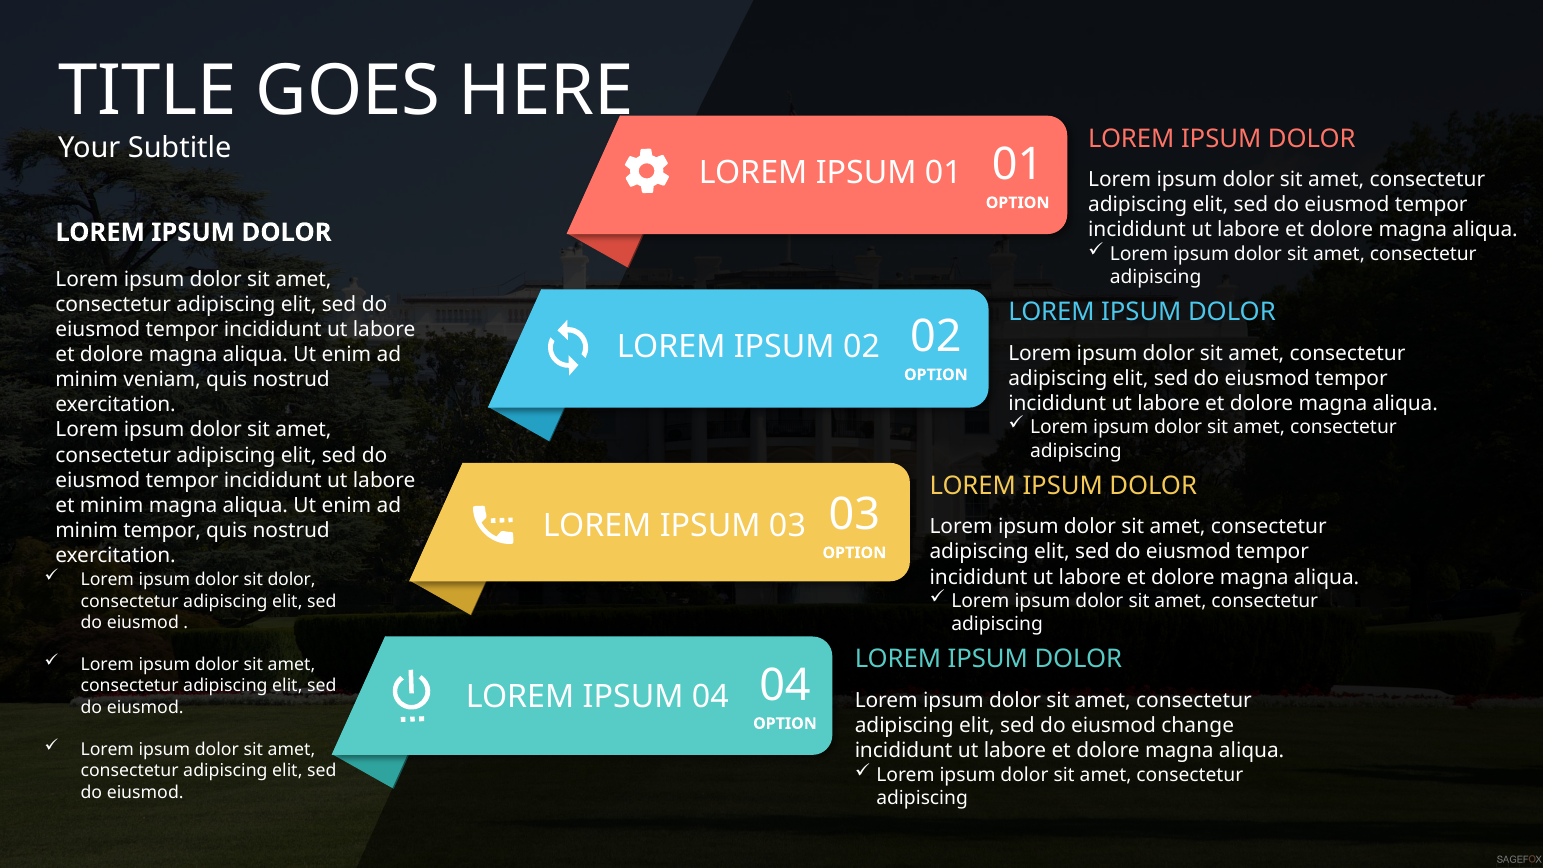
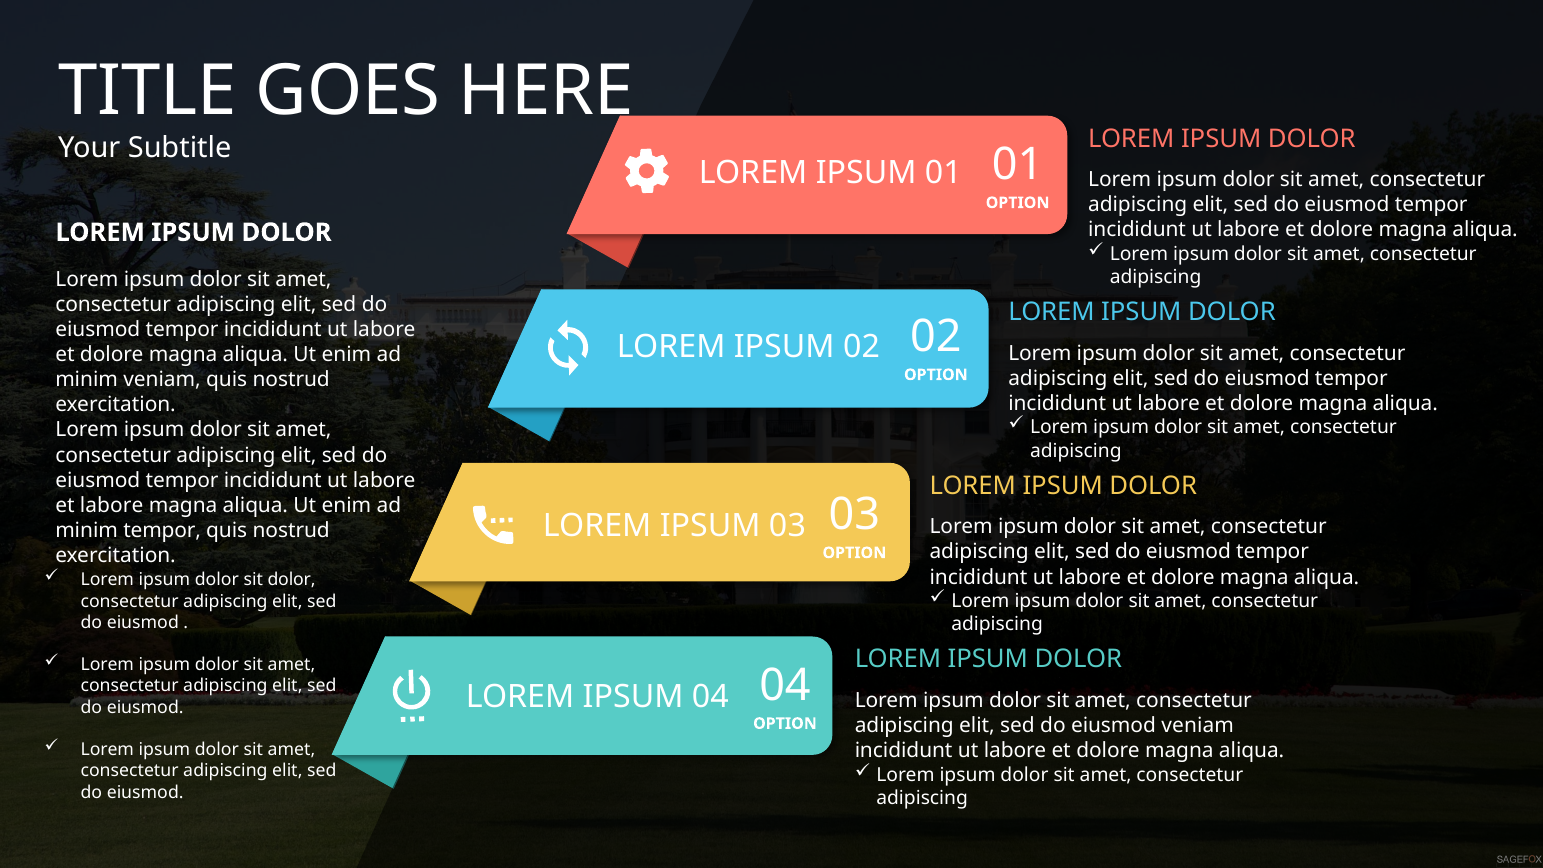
et minim: minim -> labore (112, 505)
eiusmod change: change -> veniam (1198, 726)
